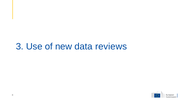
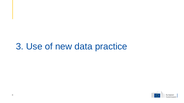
reviews: reviews -> practice (111, 47)
